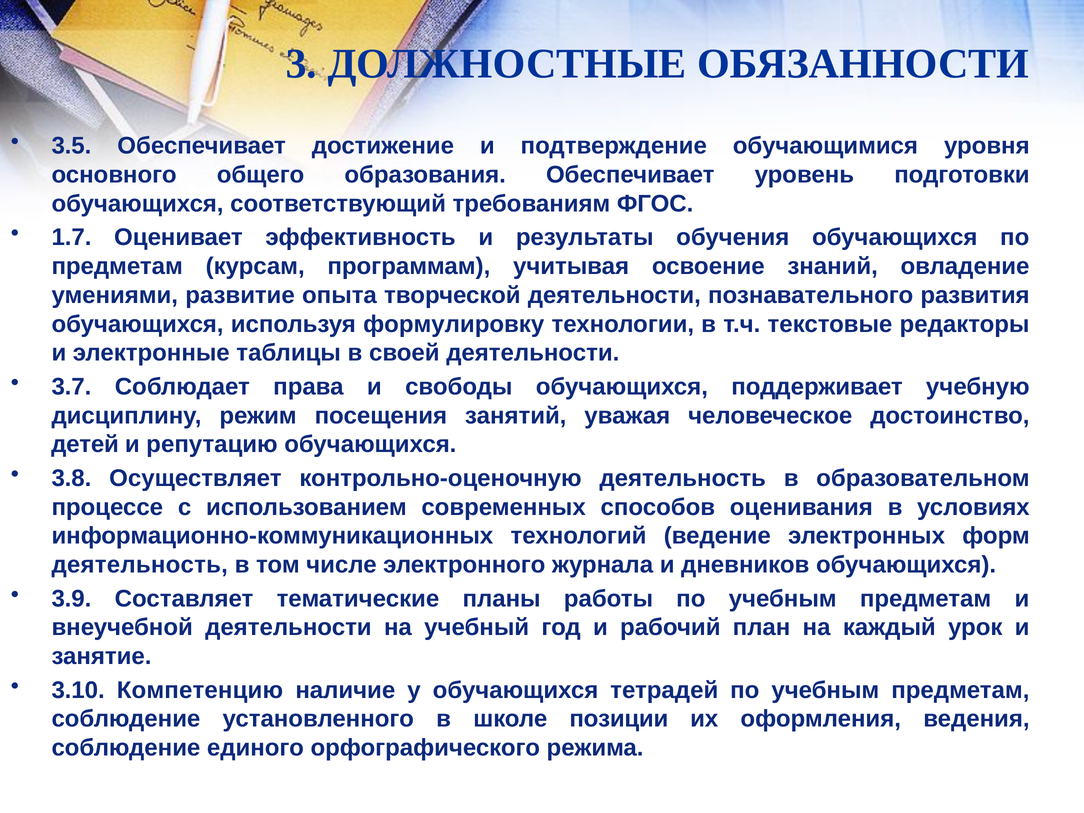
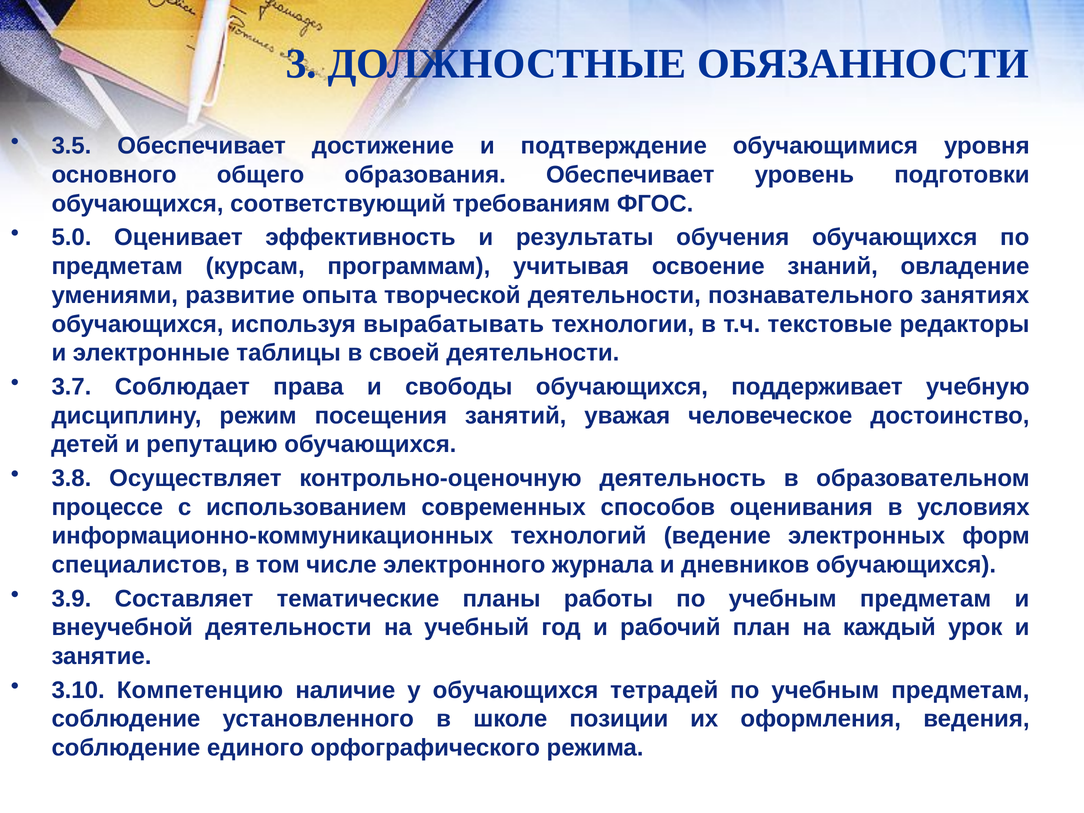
1.7: 1.7 -> 5.0 (71, 237)
развития: развития -> занятиях (975, 295)
формулировку: формулировку -> вырабатывать (454, 324)
деятельность: деятельность -> специалистов (140, 565)
